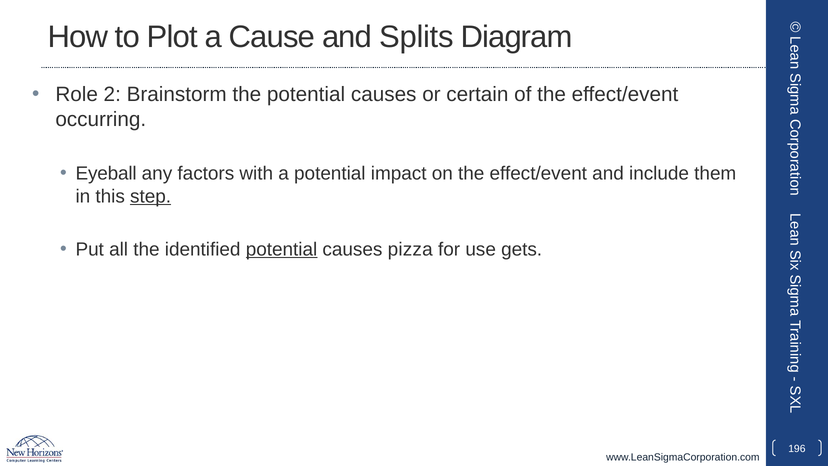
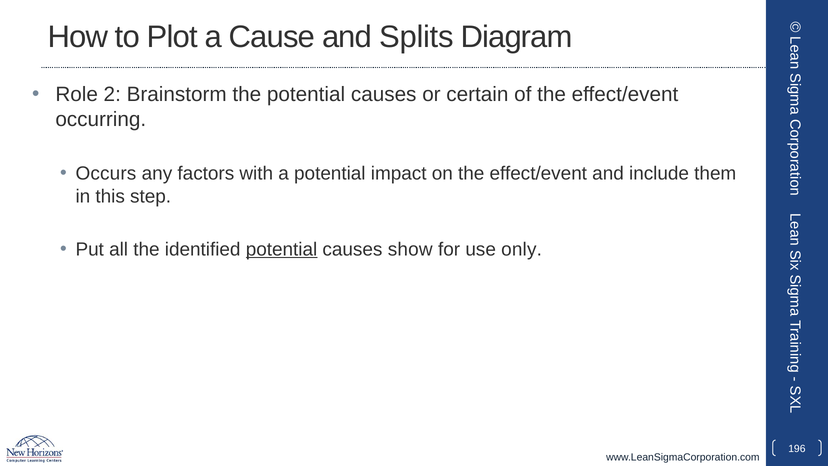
Eyeball: Eyeball -> Occurs (106, 173)
step underline: present -> none (151, 196)
pizza: pizza -> show (410, 249)
gets: gets -> only (522, 249)
